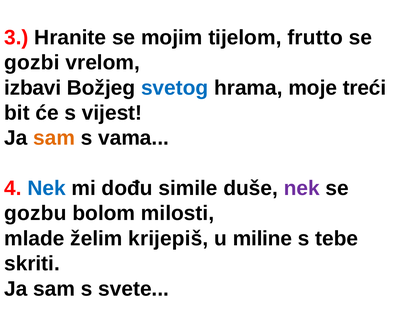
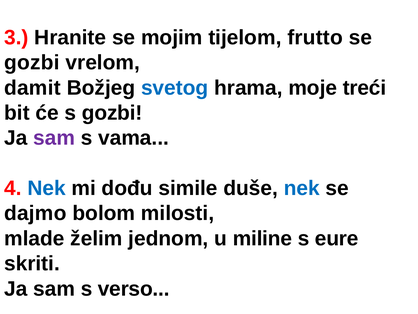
izbavi: izbavi -> damit (32, 88)
s vijest: vijest -> gozbi (112, 113)
sam colour: orange -> purple (54, 138)
nek colour: purple -> blue (302, 188)
gozbu: gozbu -> dajmo (35, 213)
krijepiš: krijepiš -> jednom (168, 238)
tebe: tebe -> eure (337, 238)
svete: svete -> verso (134, 288)
